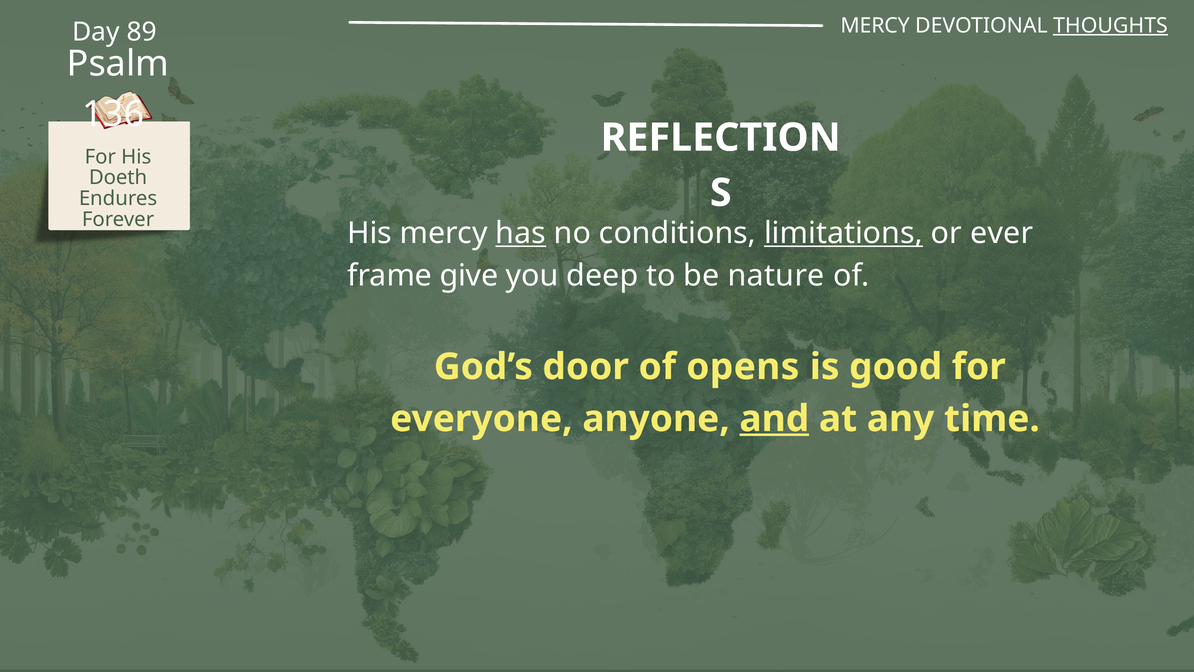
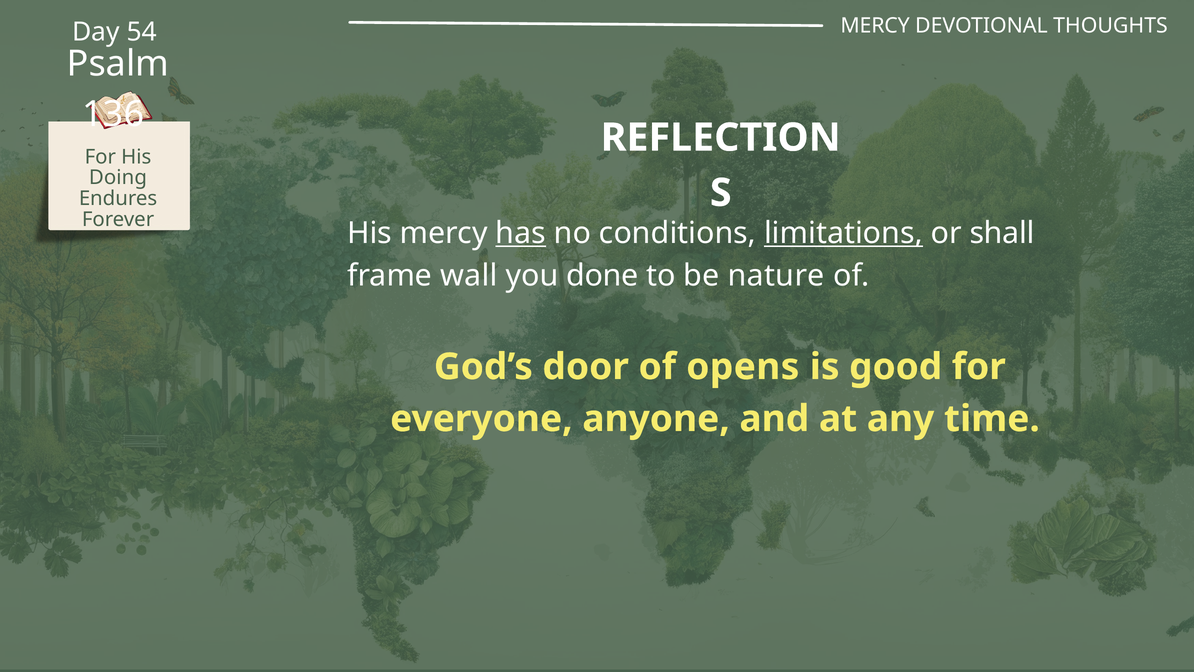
THOUGHTS underline: present -> none (1110, 26)
89: 89 -> 54 (142, 32)
Doeth: Doeth -> Doing (118, 178)
ever: ever -> shall (1002, 233)
give: give -> wall (469, 276)
deep: deep -> done (603, 276)
and underline: present -> none (774, 419)
